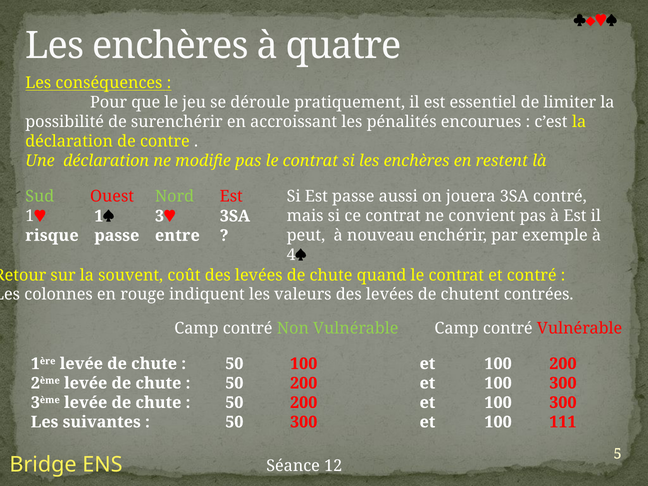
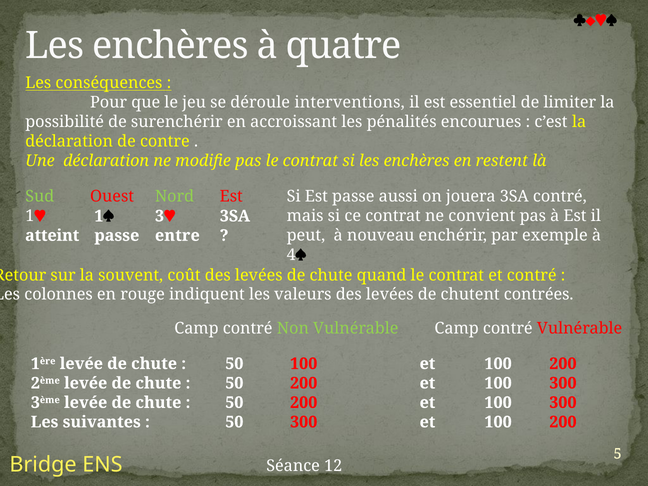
pratiquement: pratiquement -> interventions (350, 102)
risque: risque -> atteint (52, 236)
300 et 100 111: 111 -> 200 (563, 422)
